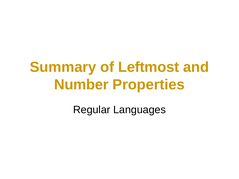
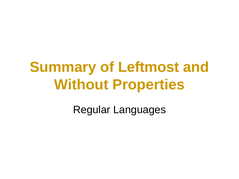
Number: Number -> Without (81, 85)
